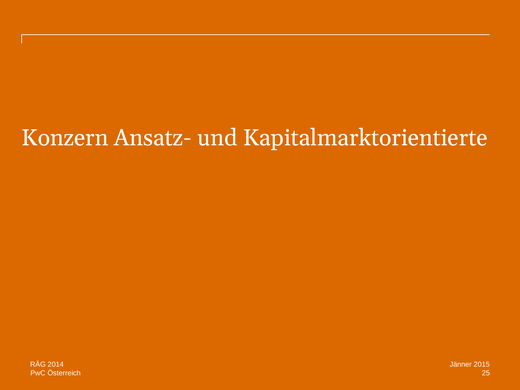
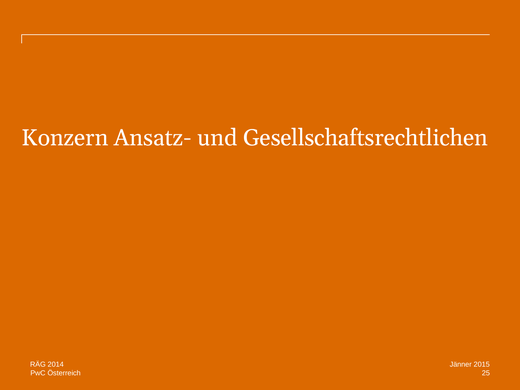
Kapitalmarktorientierte: Kapitalmarktorientierte -> Gesellschaftsrechtlichen (365, 138)
